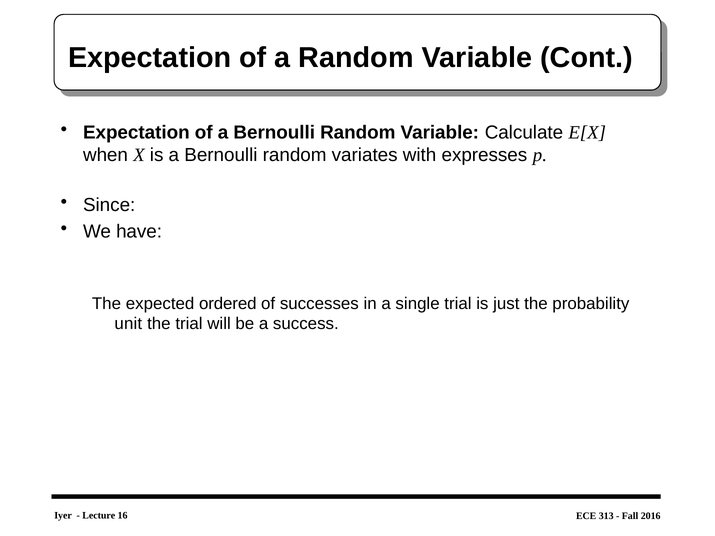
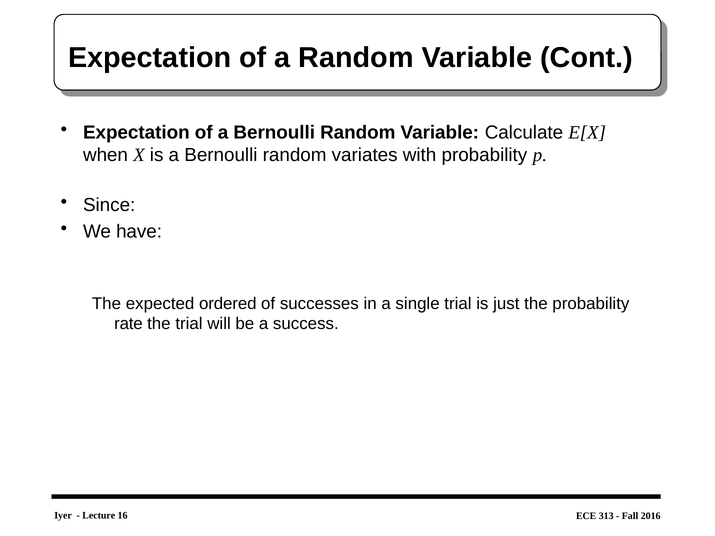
with expresses: expresses -> probability (484, 155)
unit: unit -> rate (128, 324)
